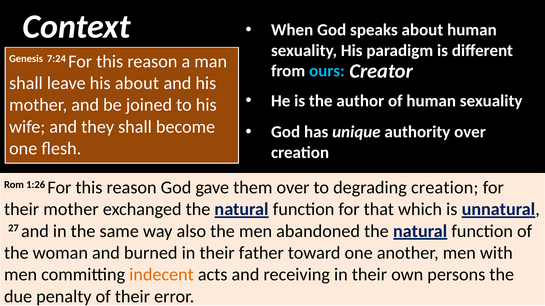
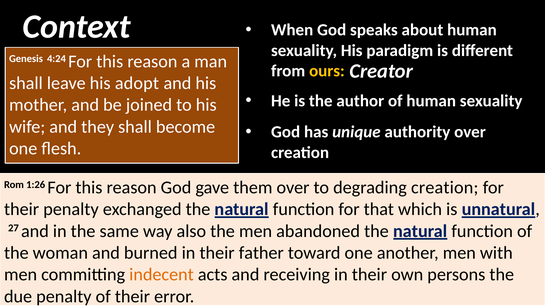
7:24: 7:24 -> 4:24 (56, 59)
ours colour: light blue -> yellow (327, 71)
his about: about -> adopt (137, 83)
their mother: mother -> penalty (71, 210)
